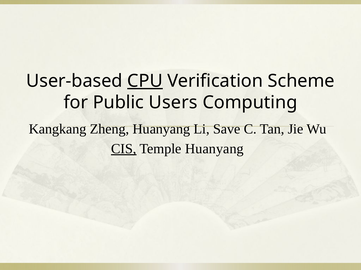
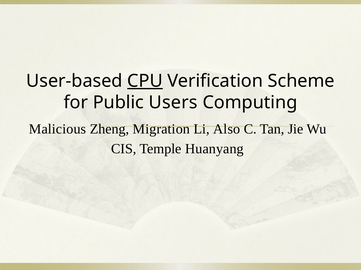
Kangkang: Kangkang -> Malicious (58, 129)
Zheng Huanyang: Huanyang -> Migration (161, 129)
Save: Save -> Also (227, 129)
CIS underline: present -> none (124, 149)
